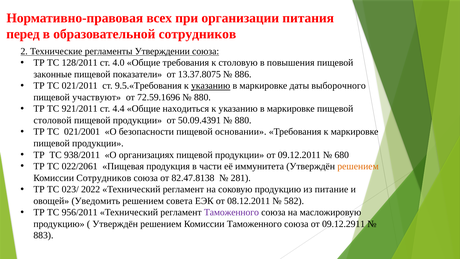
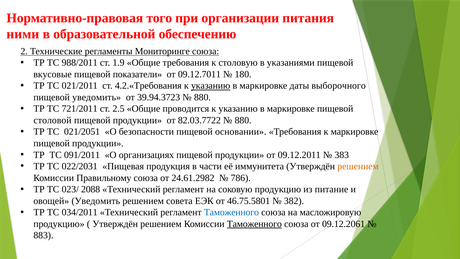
всех: всех -> того (159, 18)
перед: перед -> ними (23, 34)
образовательной сотрудников: сотрудников -> обеспечению (197, 34)
Утверждении: Утверждении -> Мониторинге (162, 51)
128/2011: 128/2011 -> 988/2011 (80, 63)
4.0: 4.0 -> 1.9 (118, 63)
повышения: повышения -> указаниями (291, 63)
законные: законные -> вкусовые (53, 74)
13.37.8075: 13.37.8075 -> 09.12.7011 (199, 74)
886: 886 -> 180 (243, 74)
9.5.«Требования: 9.5.«Требования -> 4.2.«Требования (148, 86)
пищевой участвуют: участвуют -> уведомить (97, 97)
72.59.1696: 72.59.1696 -> 39.94.3723 (159, 97)
921/2011: 921/2011 -> 721/2011 (80, 109)
4.4: 4.4 -> 2.5 (118, 109)
находиться: находиться -> проводится (186, 109)
50.09.4391: 50.09.4391 -> 82.03.7722 (199, 120)
021/2001: 021/2001 -> 021/2051 (82, 132)
938/2011: 938/2011 -> 091/2011 (82, 155)
680: 680 -> 383 (342, 155)
022/2061: 022/2061 -> 022/2031 (80, 166)
Комиссии Сотрудников: Сотрудников -> Правильному (104, 178)
82.47.8138: 82.47.8138 -> 24.61.2982 (193, 178)
281: 281 -> 786 (241, 178)
2022: 2022 -> 2088 (91, 189)
08.12.2011: 08.12.2011 -> 46.75.5801 (249, 201)
582: 582 -> 382 (294, 201)
956/2011: 956/2011 -> 034/2011 (80, 212)
Таможенного colour: purple -> blue (231, 212)
Таможенного underline: none -> present (254, 224)
09.12.2911: 09.12.2911 -> 09.12.2061 (344, 224)
